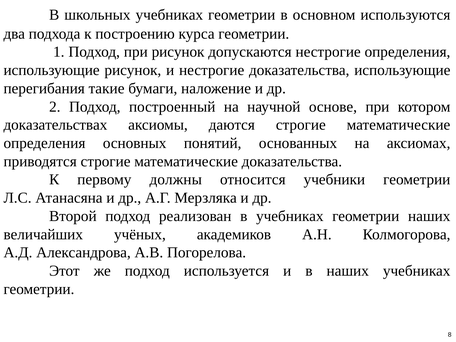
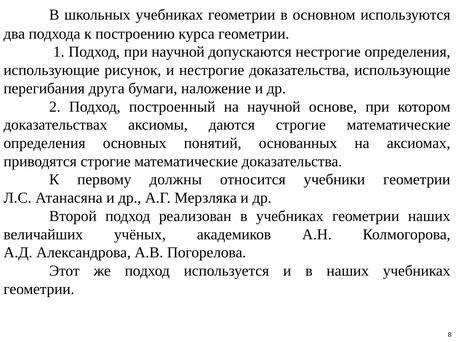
при рисунок: рисунок -> научной (178, 52)
такие: такие -> друга (107, 88)
